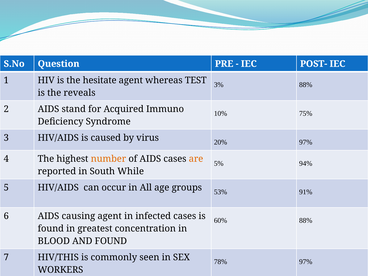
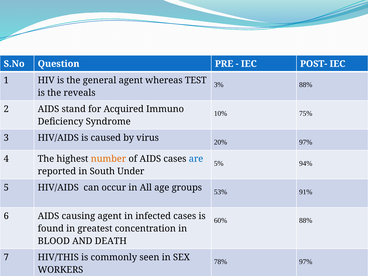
hesitate: hesitate -> general (100, 80)
are colour: orange -> blue (196, 159)
While: While -> Under (131, 171)
AND FOUND: FOUND -> DEATH (111, 241)
